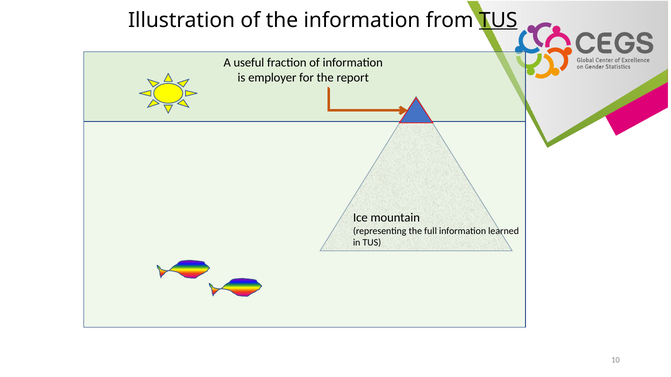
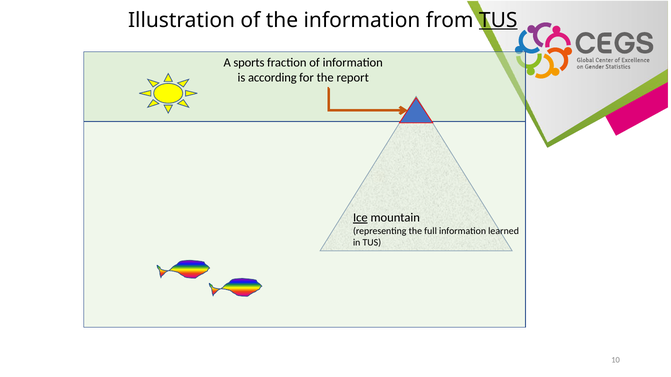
useful: useful -> sports (249, 63)
employer: employer -> according (272, 78)
Ice underline: none -> present (360, 218)
